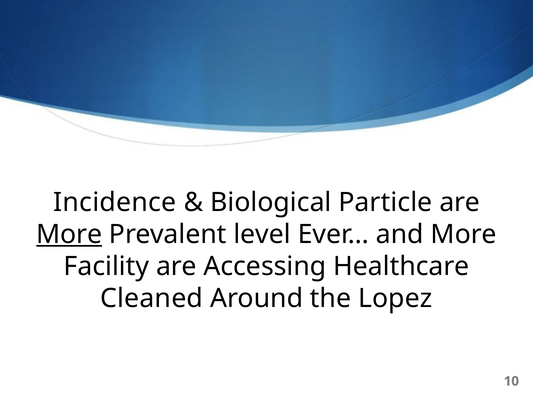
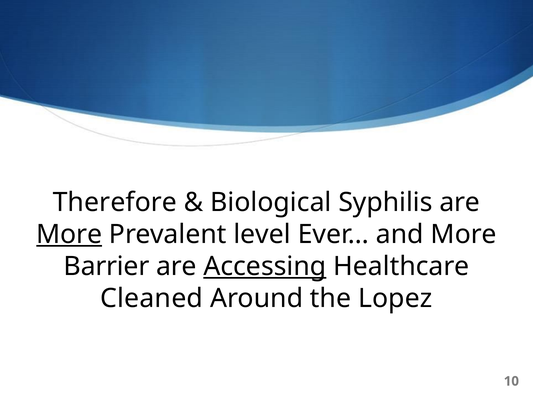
Incidence: Incidence -> Therefore (115, 202)
Particle: Particle -> Syphilis (385, 202)
Facility: Facility -> Barrier (106, 266)
Accessing underline: none -> present (265, 266)
